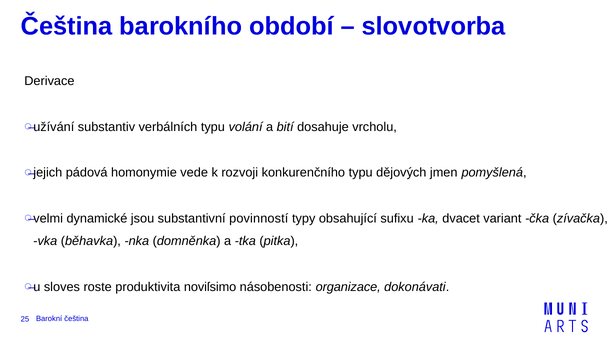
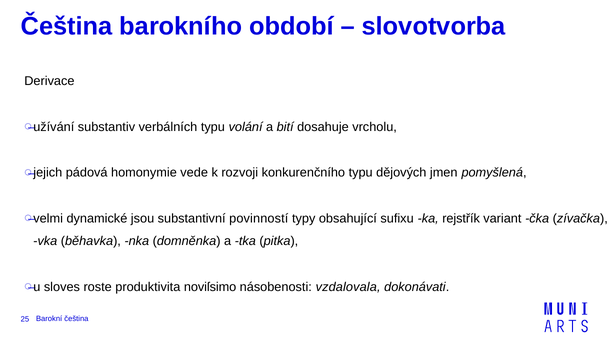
dvacet: dvacet -> rejstřík (461, 218)
organizace: organizace -> vzdalovala (348, 287)
